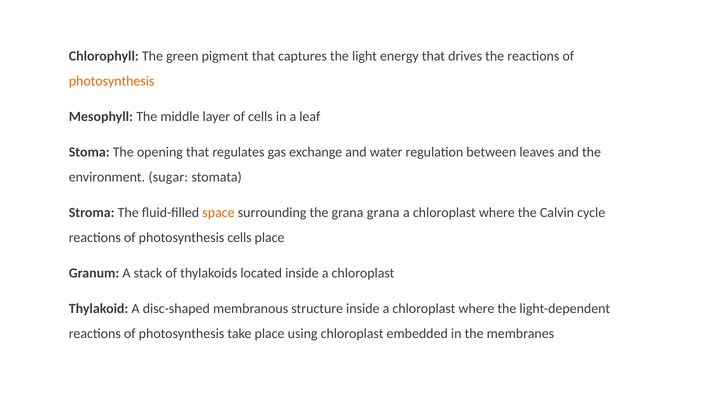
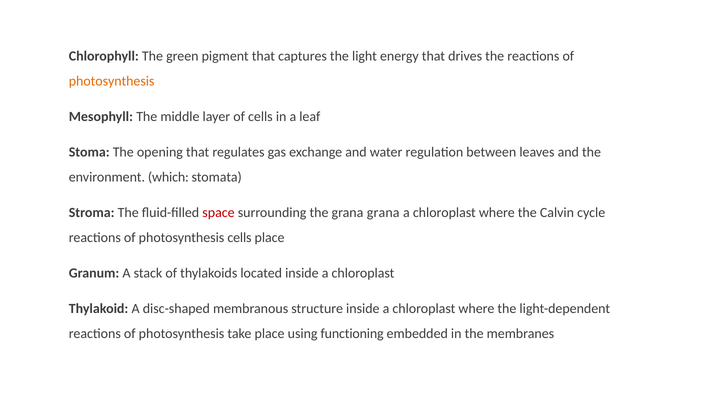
sugar: sugar -> which (168, 177)
space colour: orange -> red (219, 213)
using chloroplast: chloroplast -> functioning (352, 334)
